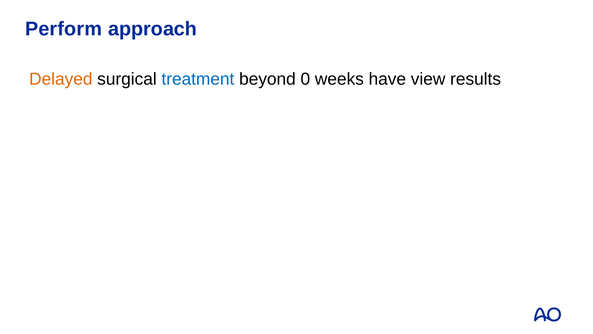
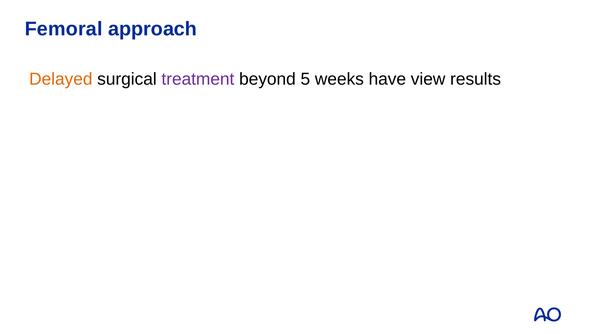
Perform: Perform -> Femoral (64, 29)
treatment colour: blue -> purple (198, 79)
0: 0 -> 5 (305, 79)
